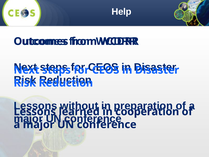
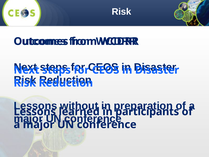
Help: Help -> Risk (121, 12)
cooperation: cooperation -> participants (147, 111)
